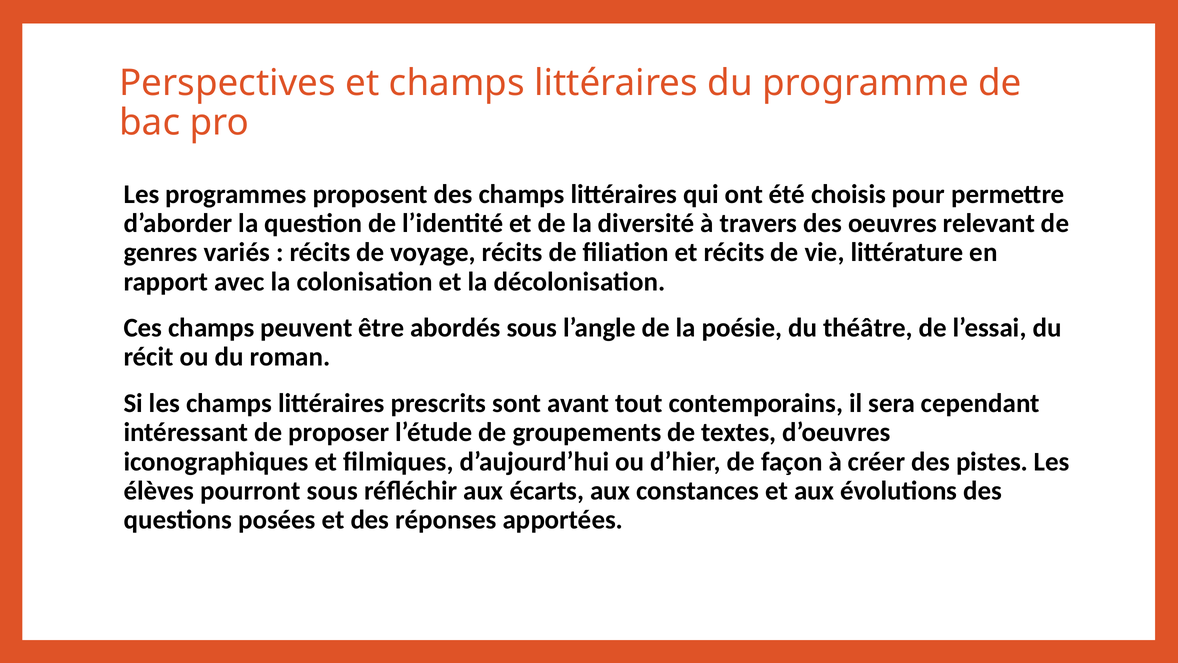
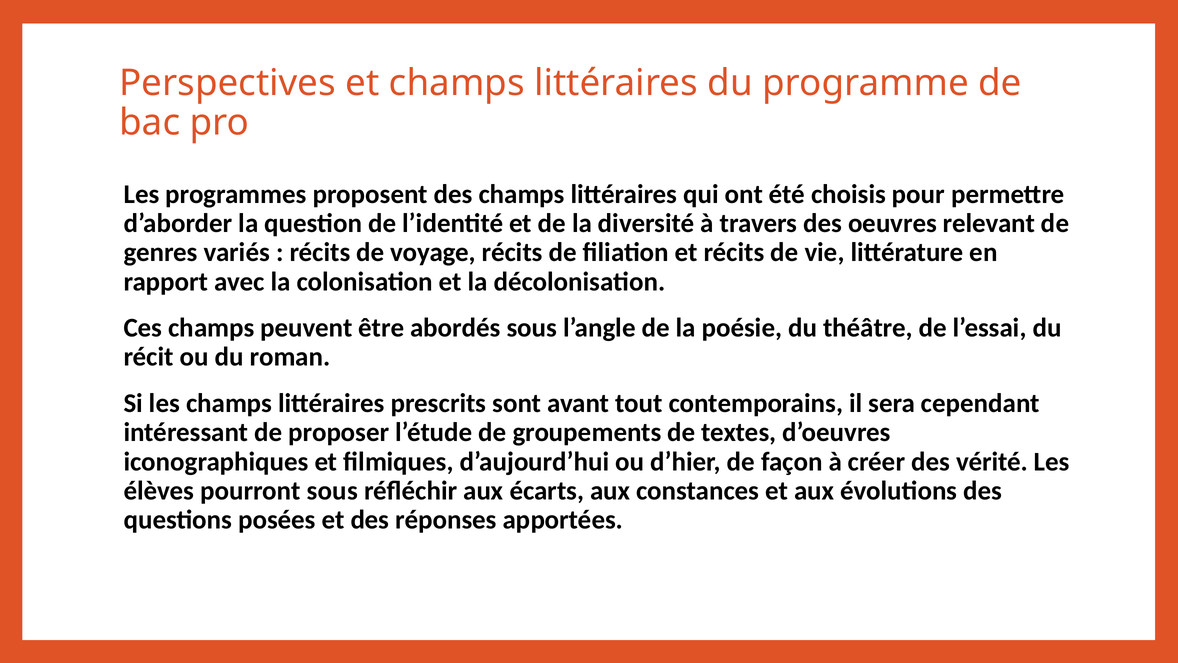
pistes: pistes -> vérité (992, 461)
